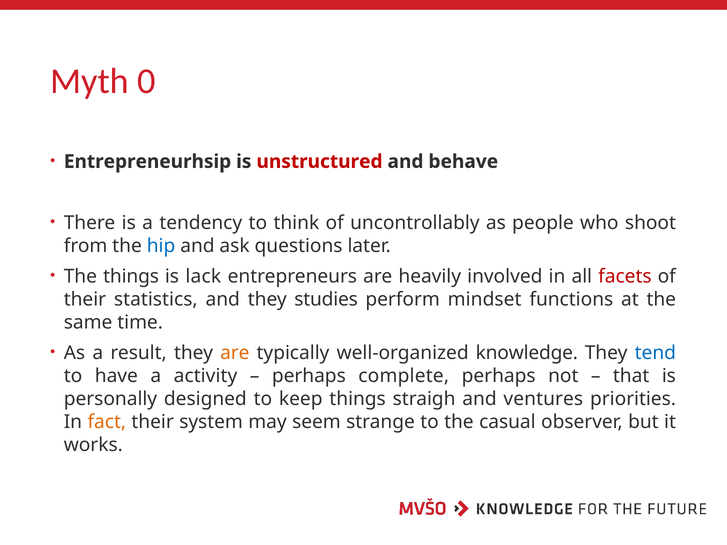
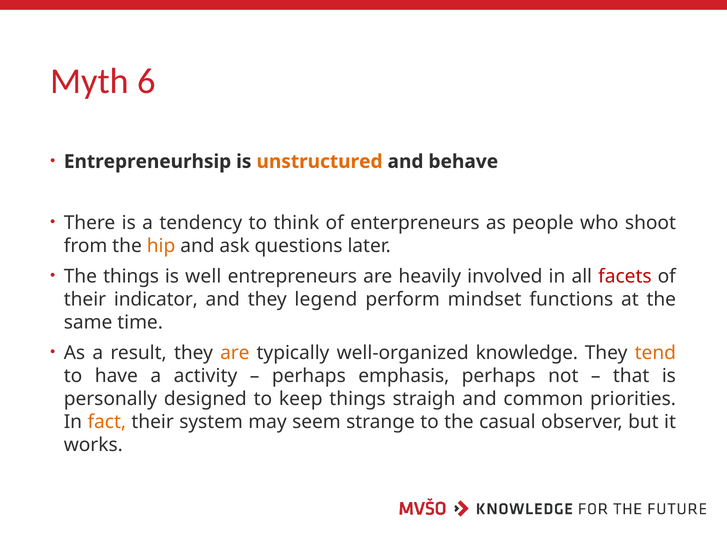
0: 0 -> 6 (146, 81)
unstructured colour: red -> orange (320, 162)
uncontrollably: uncontrollably -> enterpreneurs (415, 223)
hip colour: blue -> orange (161, 246)
lack: lack -> well (203, 276)
statistics: statistics -> indicator (156, 299)
studies: studies -> legend (326, 299)
tend colour: blue -> orange (655, 353)
complete: complete -> emphasis (404, 376)
ventures: ventures -> common (543, 399)
